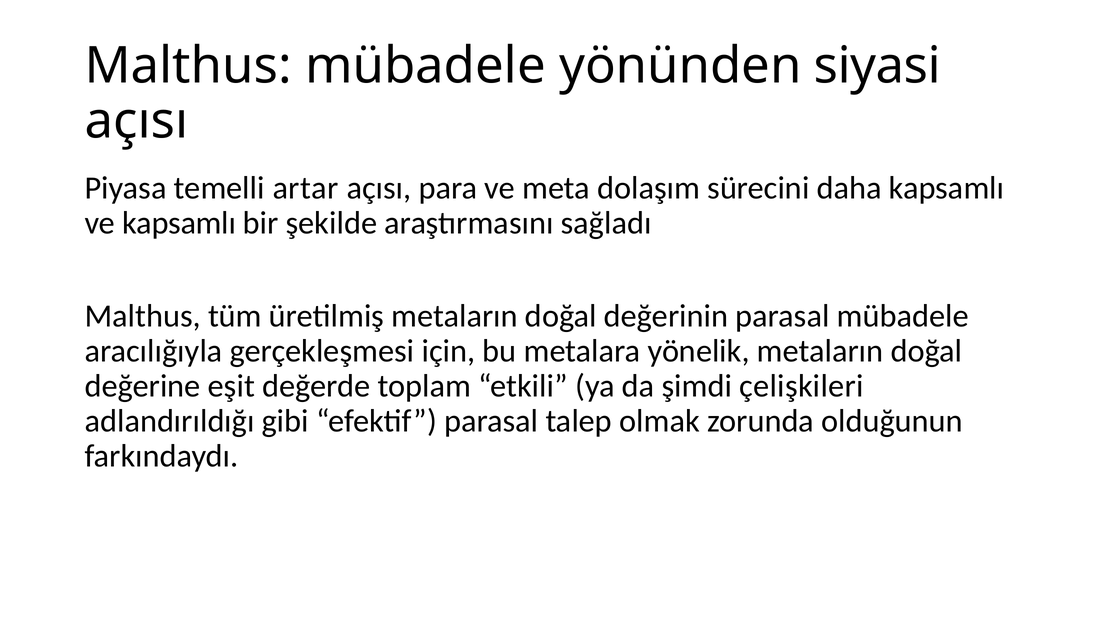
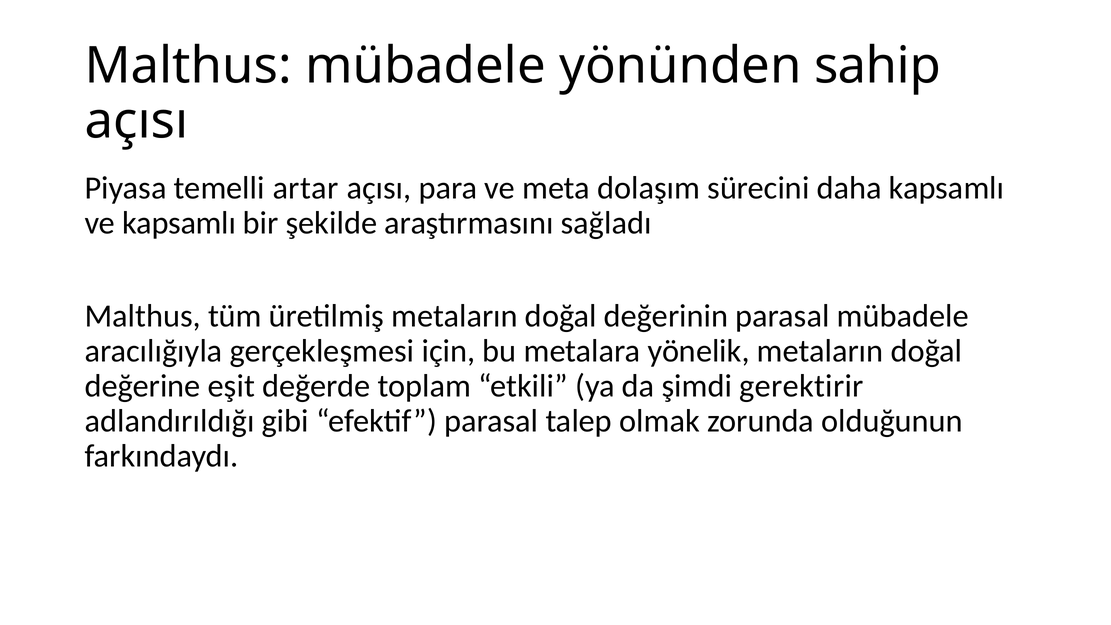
siyasi: siyasi -> sahip (877, 66)
çelişkileri: çelişkileri -> gerektirir (802, 386)
